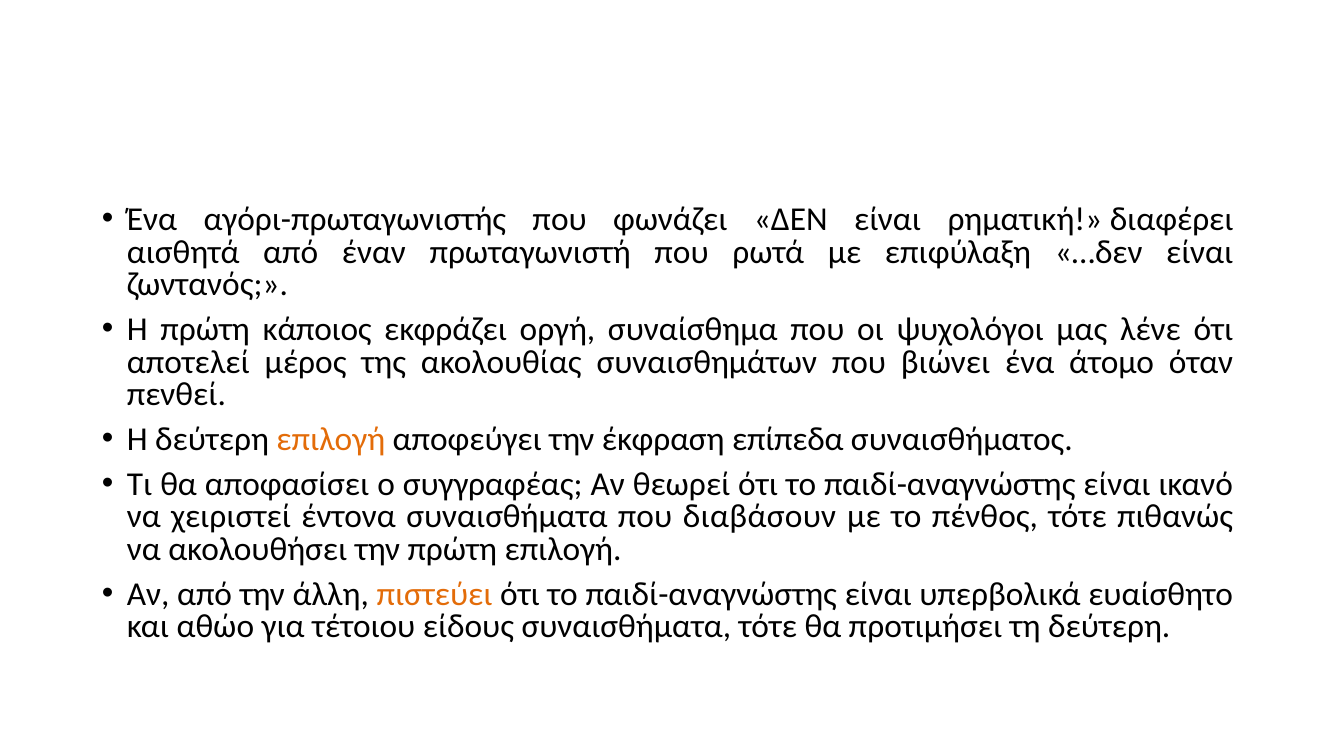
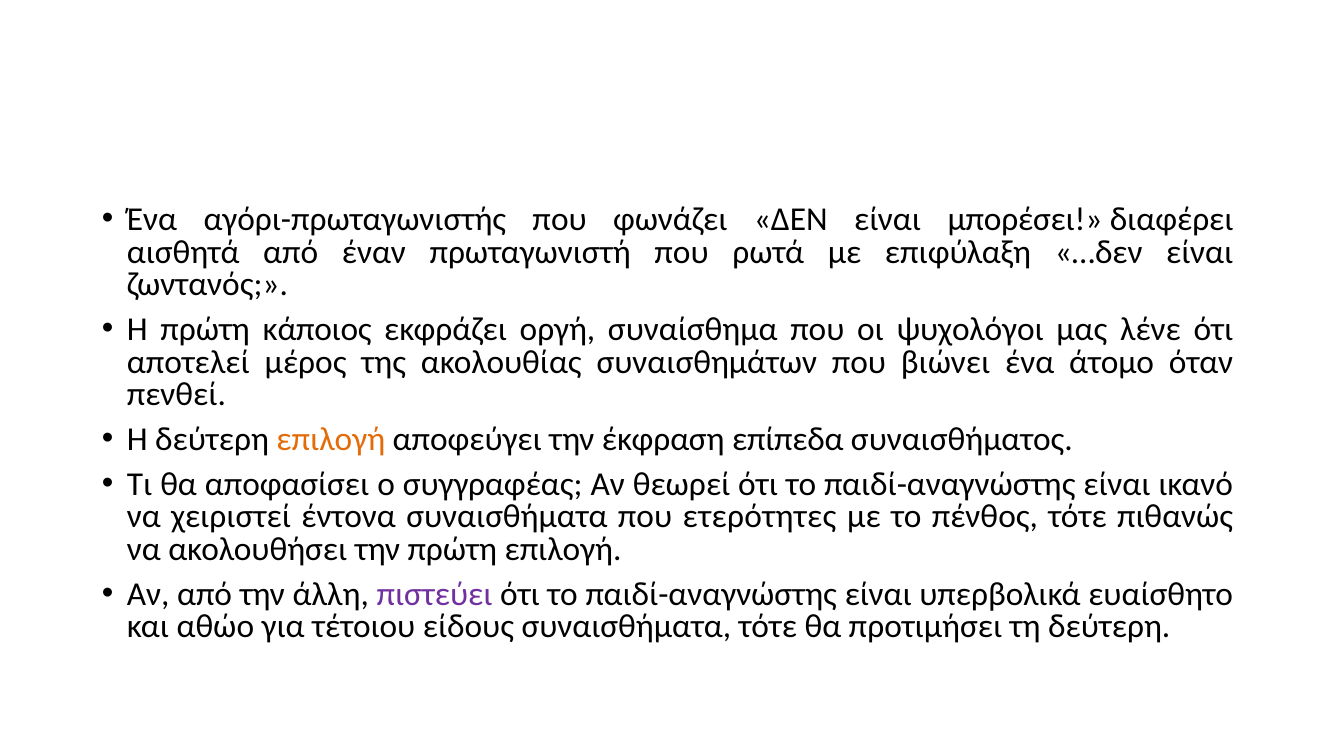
ρηματική: ρηματική -> μπορέσει (1025, 220)
διαβάσουν: διαβάσουν -> ετερότητες (760, 517)
πιστεύει colour: orange -> purple (435, 595)
